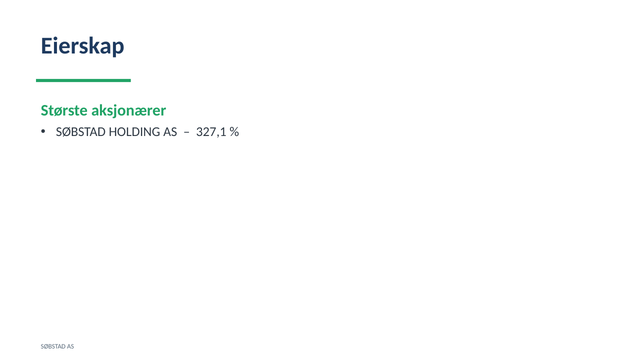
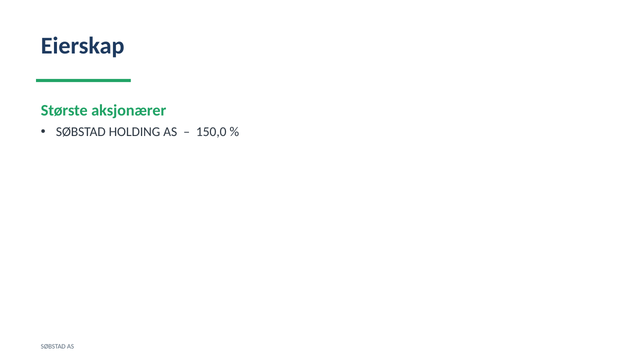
327,1: 327,1 -> 150,0 (211, 132)
